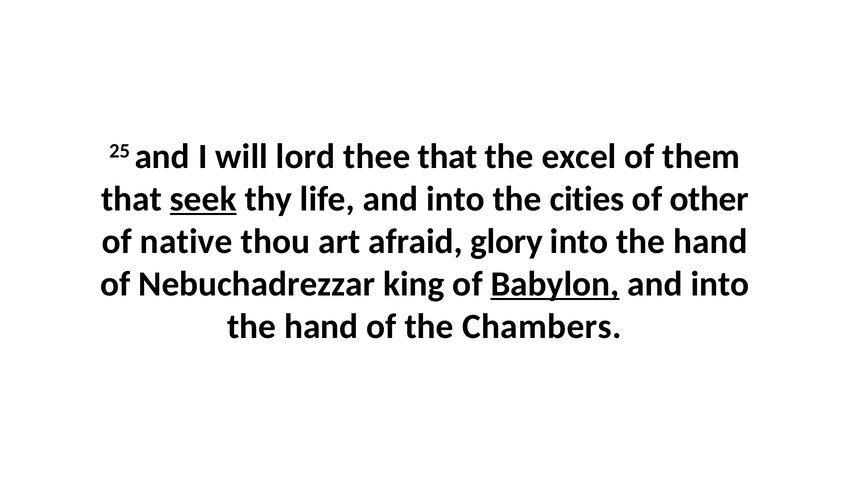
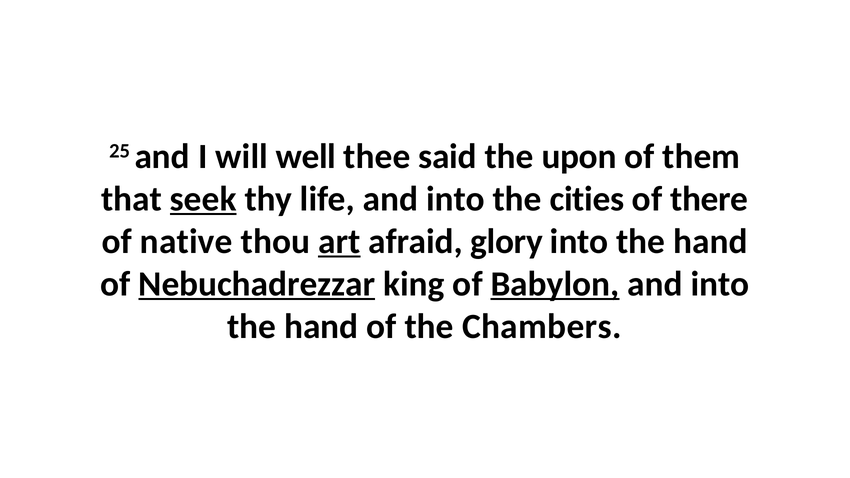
lord: lord -> well (306, 157)
thee that: that -> said (448, 157)
excel: excel -> upon (579, 157)
other: other -> there (709, 199)
art underline: none -> present (339, 242)
Nebuchadrezzar underline: none -> present (257, 284)
